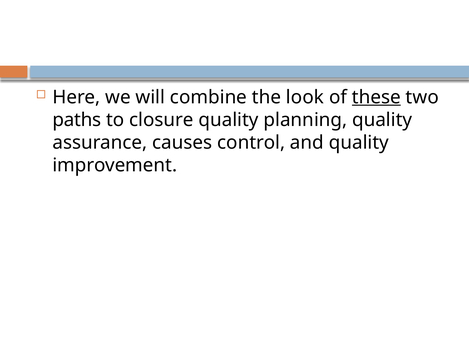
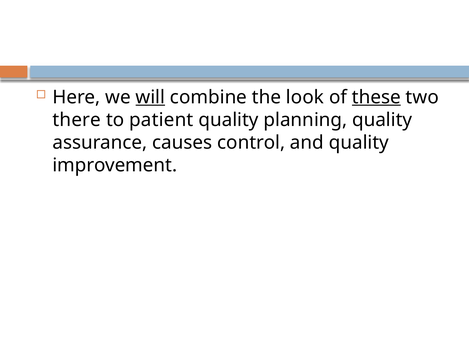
will underline: none -> present (150, 97)
paths: paths -> there (77, 120)
closure: closure -> patient (161, 120)
